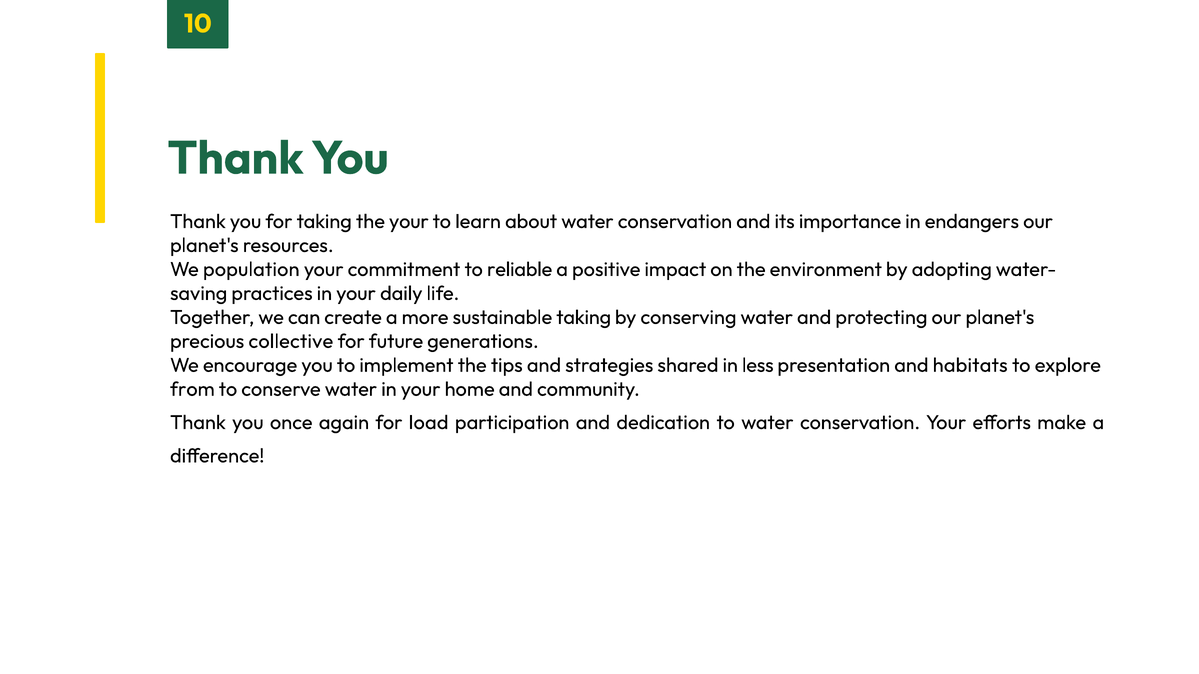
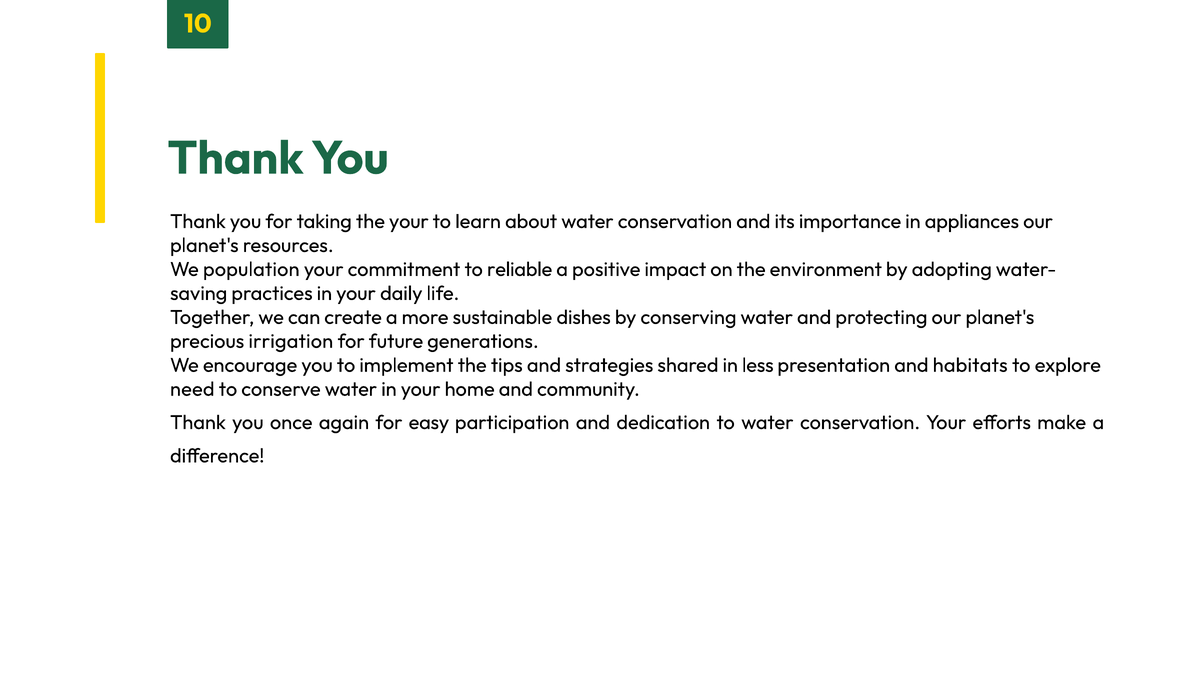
endangers: endangers -> appliances (972, 222)
sustainable taking: taking -> dishes (584, 318)
collective: collective -> irrigation (291, 341)
from: from -> need (192, 389)
load: load -> easy (429, 423)
